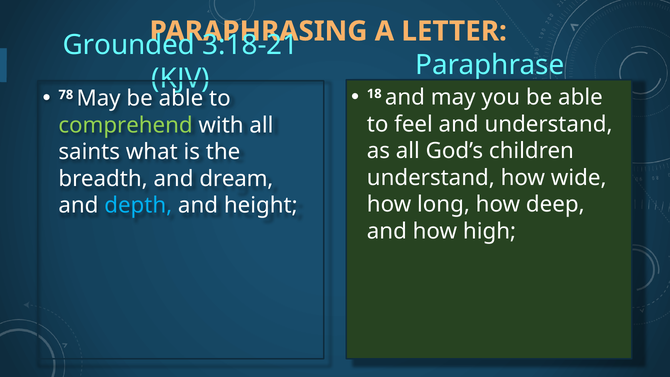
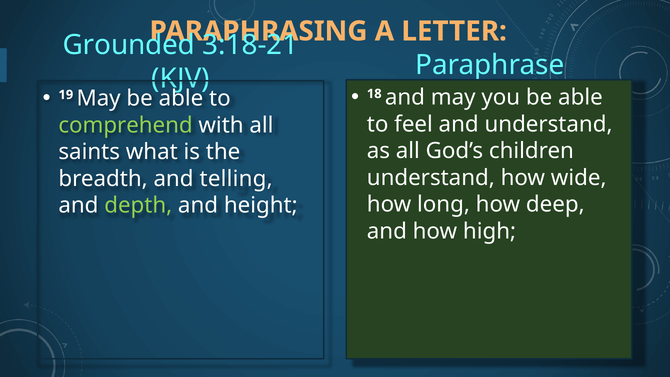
78: 78 -> 19 (66, 95)
dream: dream -> telling (236, 179)
depth colour: light blue -> light green (138, 206)
